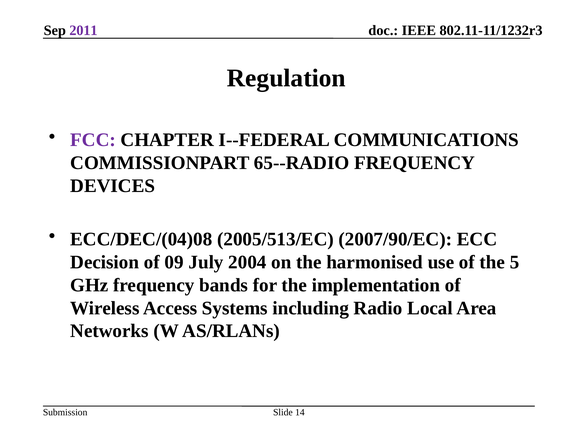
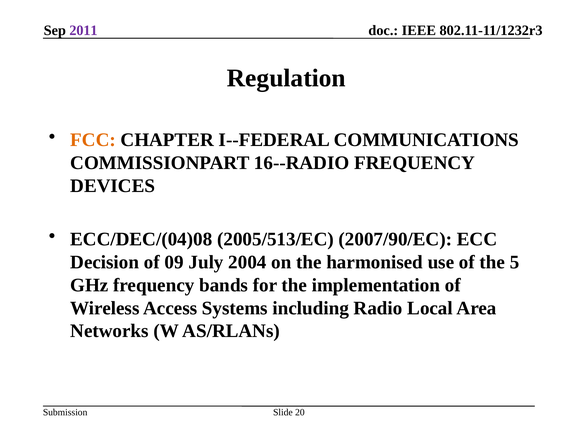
FCC colour: purple -> orange (93, 140)
65--RADIO: 65--RADIO -> 16--RADIO (302, 163)
14: 14 -> 20 (300, 412)
